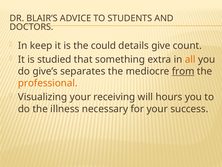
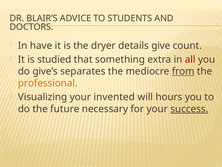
keep: keep -> have (41, 45)
could: could -> dryer (103, 45)
all colour: orange -> red (190, 59)
receiving: receiving -> invented (114, 97)
illness: illness -> future (65, 109)
success underline: none -> present (189, 109)
